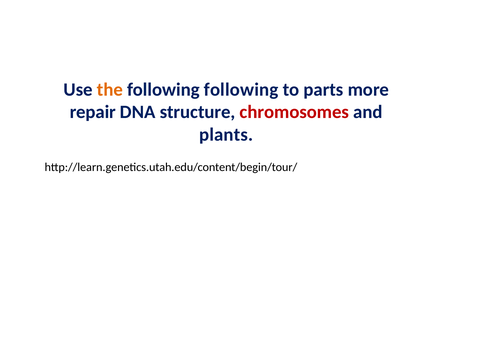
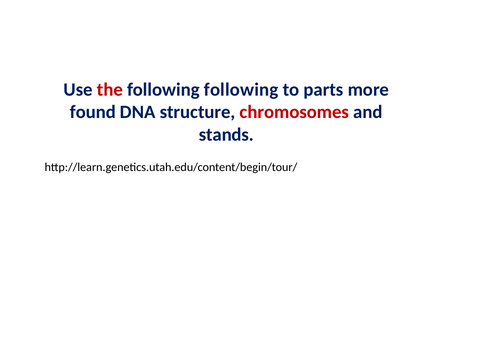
the colour: orange -> red (110, 90)
repair: repair -> found (93, 112)
plants: plants -> stands (226, 135)
